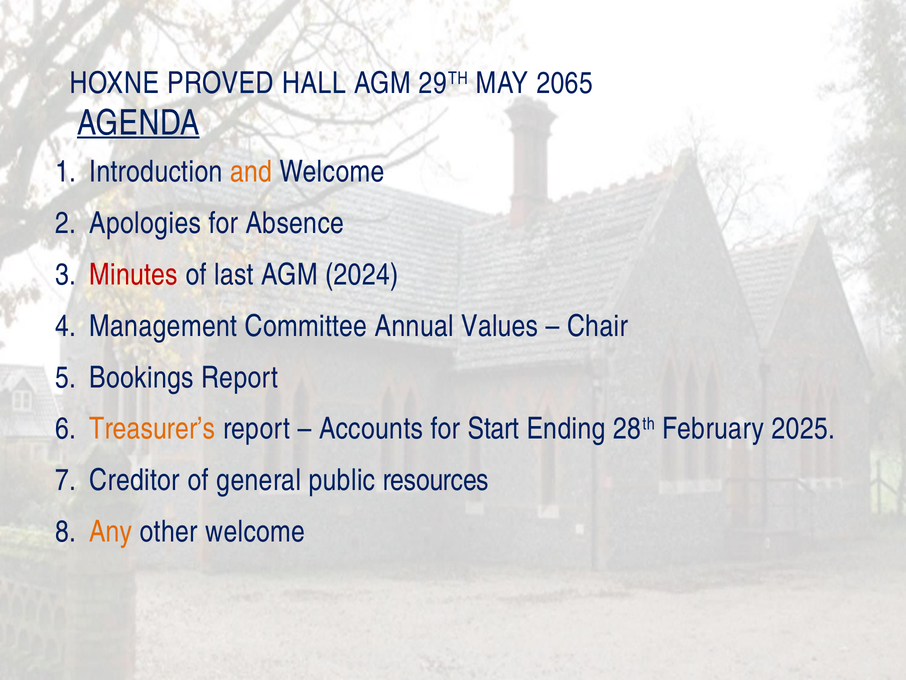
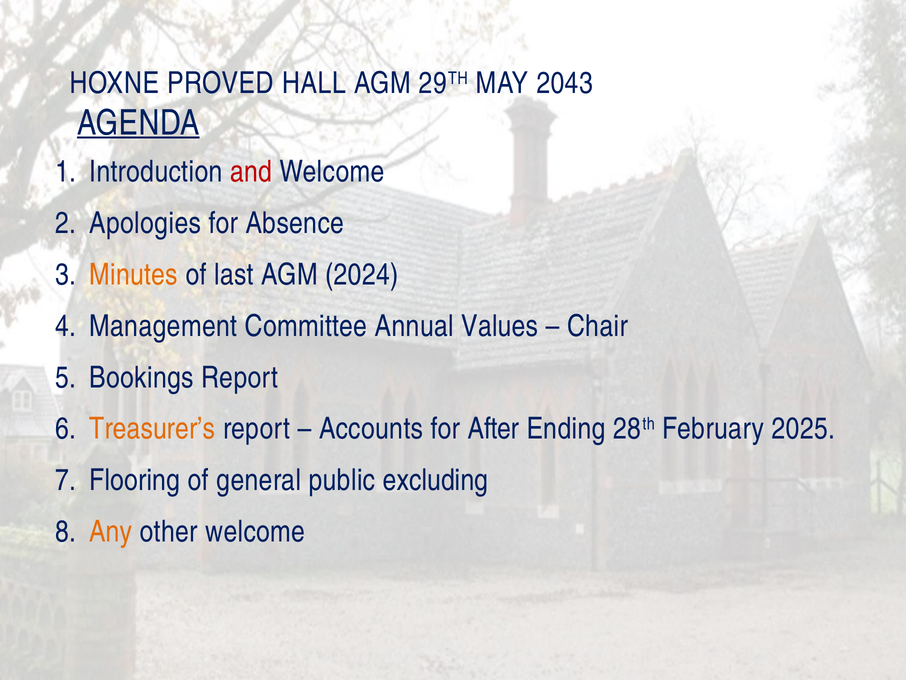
2065: 2065 -> 2043 (565, 83)
and colour: orange -> red (251, 172)
Minutes colour: red -> orange (134, 275)
Start: Start -> After (493, 429)
Creditor: Creditor -> Flooring (135, 480)
resources: resources -> excluding (436, 480)
